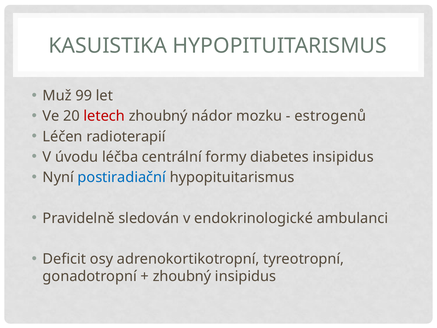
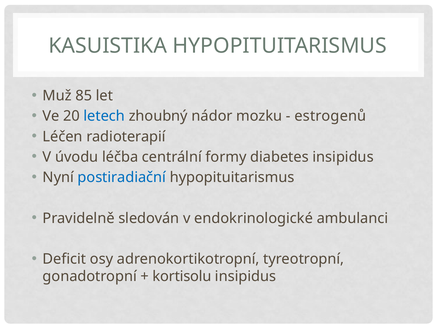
99: 99 -> 85 (84, 96)
letech colour: red -> blue (104, 116)
zhoubný: zhoubný -> kortisolu (182, 276)
